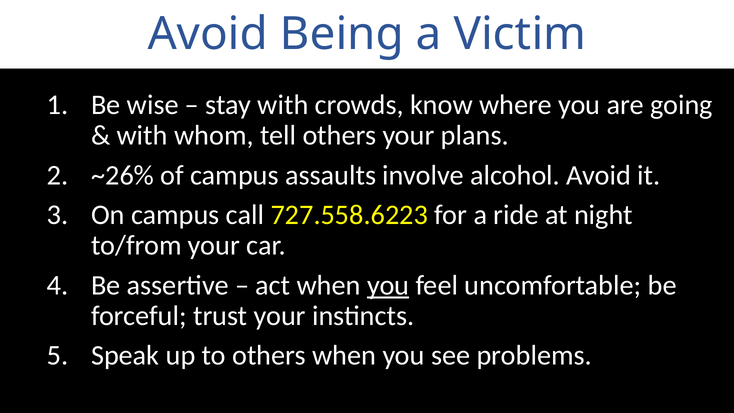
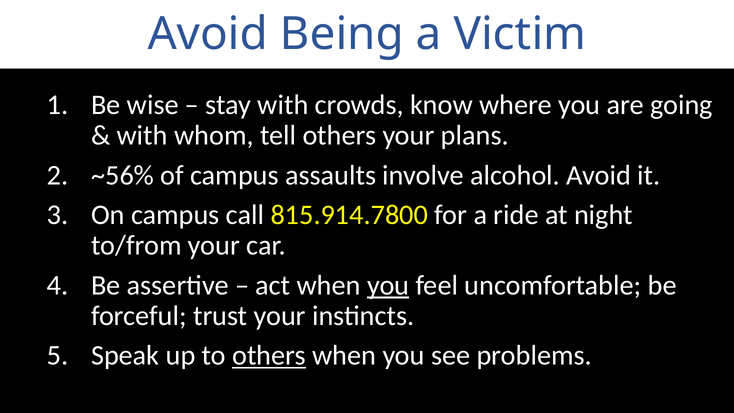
~26%: ~26% -> ~56% (123, 175)
727.558.6223: 727.558.6223 -> 815.914.7800 (349, 215)
others underline: none -> present (269, 355)
